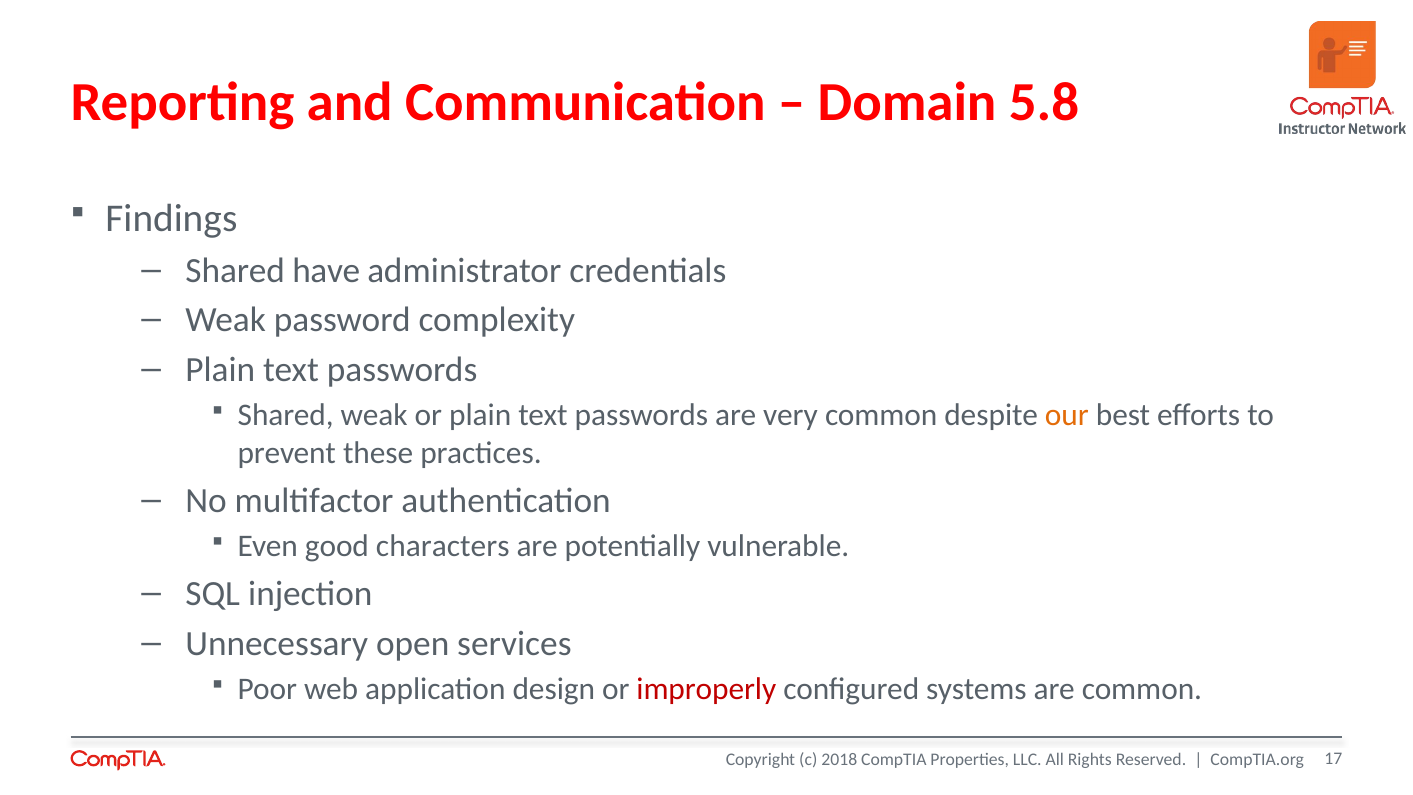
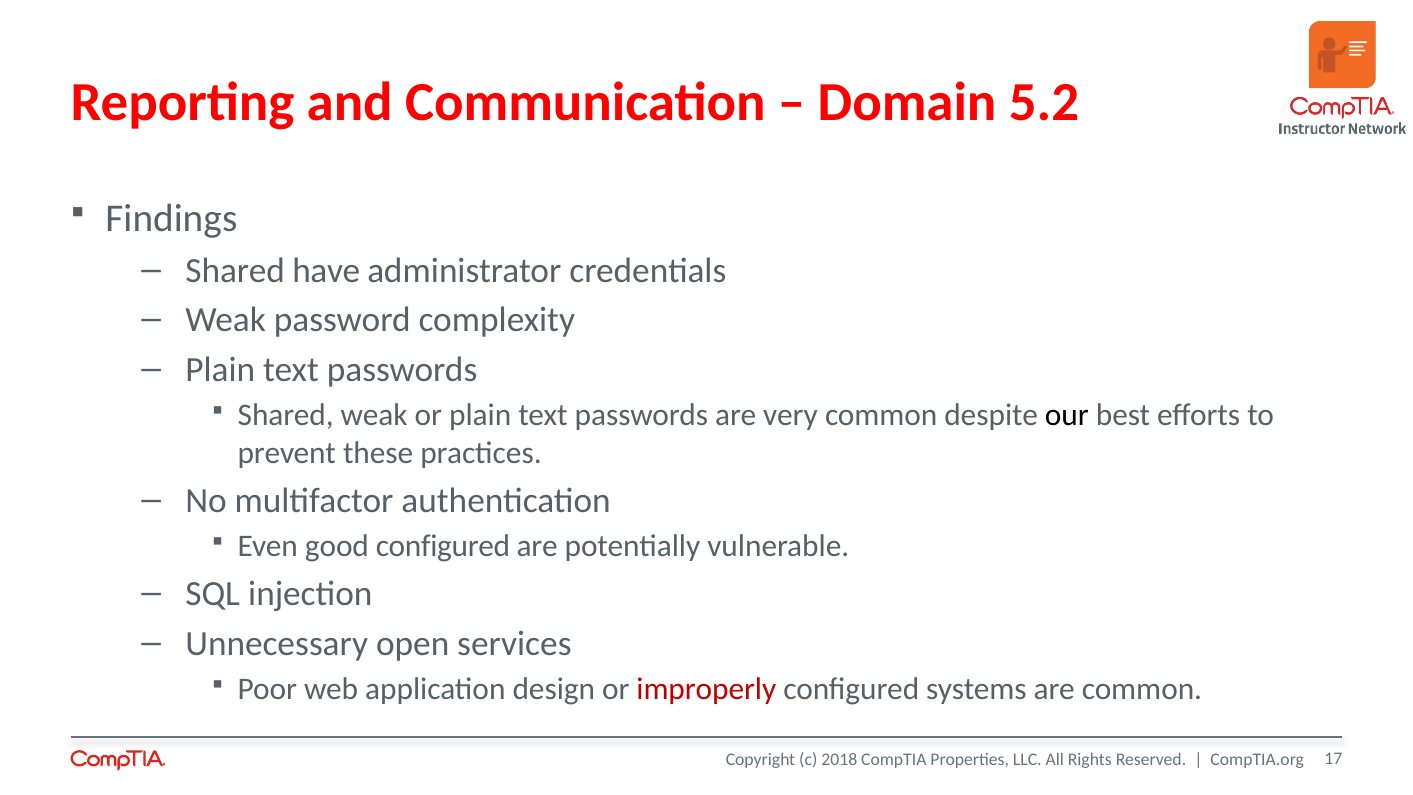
5.8: 5.8 -> 5.2 (1044, 102)
our colour: orange -> black (1067, 415)
good characters: characters -> configured (443, 546)
